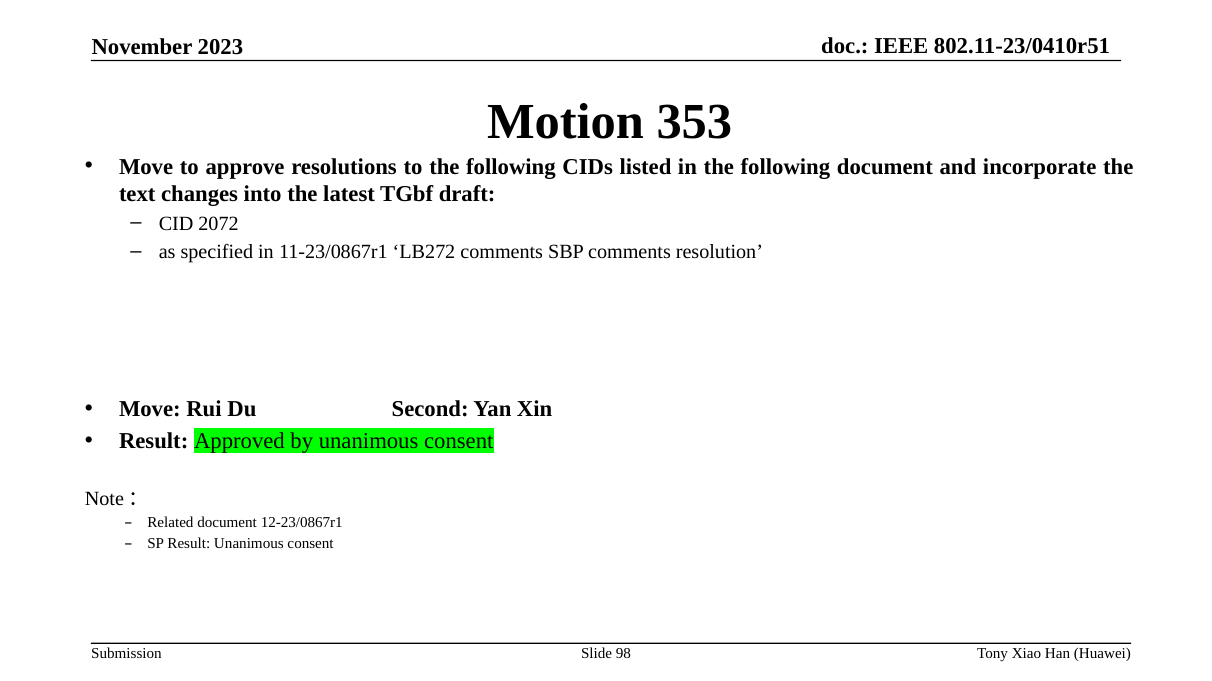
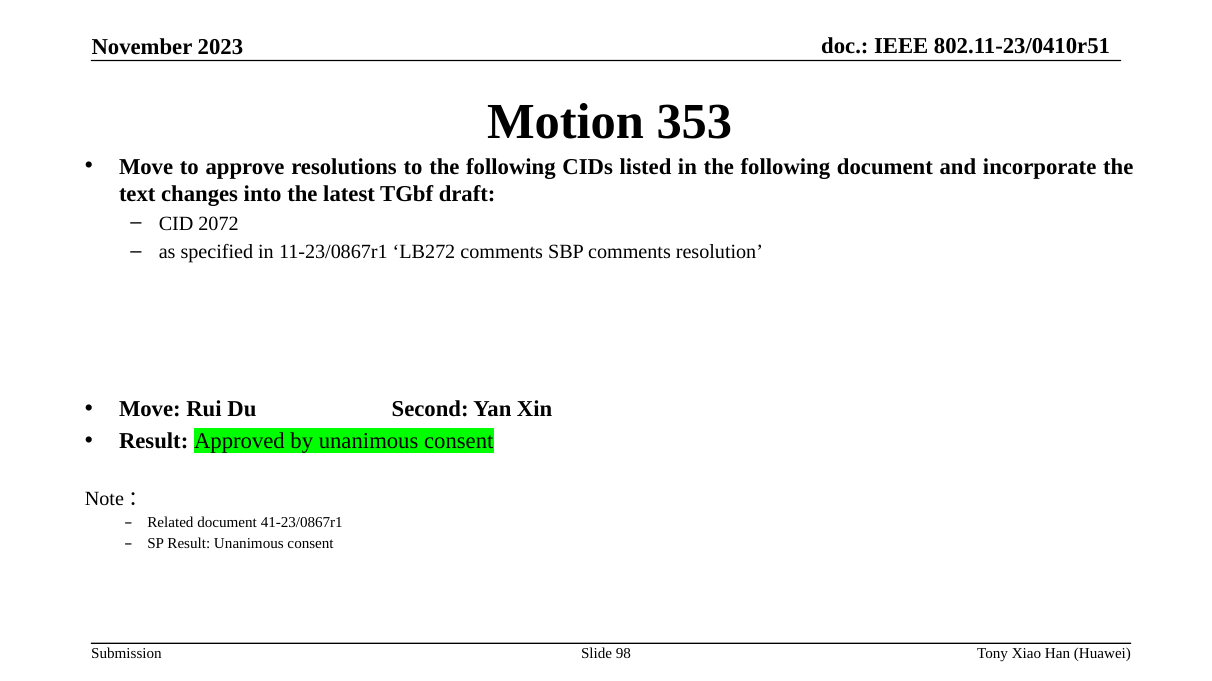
12-23/0867r1: 12-23/0867r1 -> 41-23/0867r1 (302, 523)
